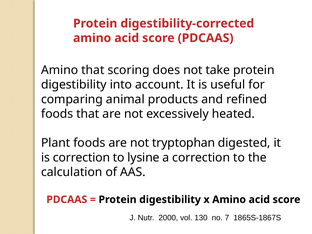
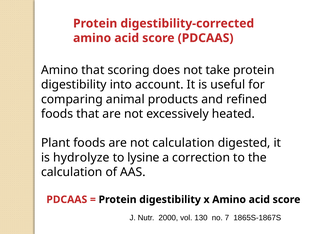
not tryptophan: tryptophan -> calculation (184, 143)
is correction: correction -> hydrolyze (81, 158)
